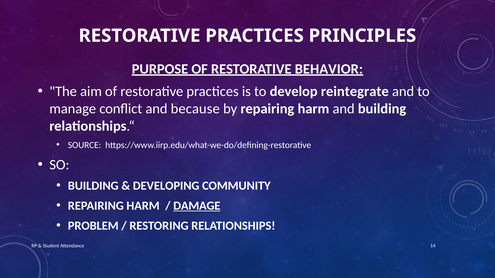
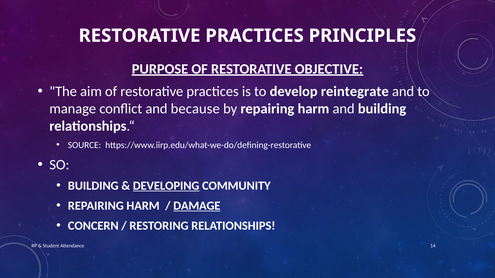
BEHAVIOR: BEHAVIOR -> OBJECTIVE (329, 69)
DEVELOPING underline: none -> present (166, 186)
PROBLEM: PROBLEM -> CONCERN (93, 226)
